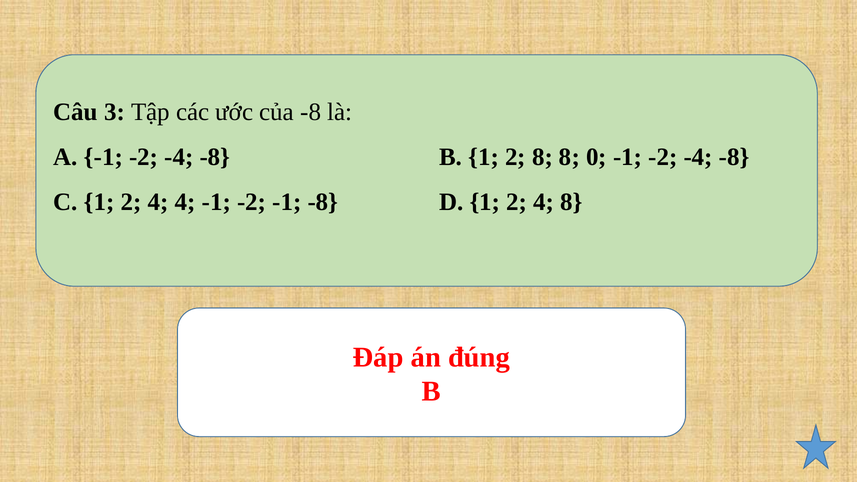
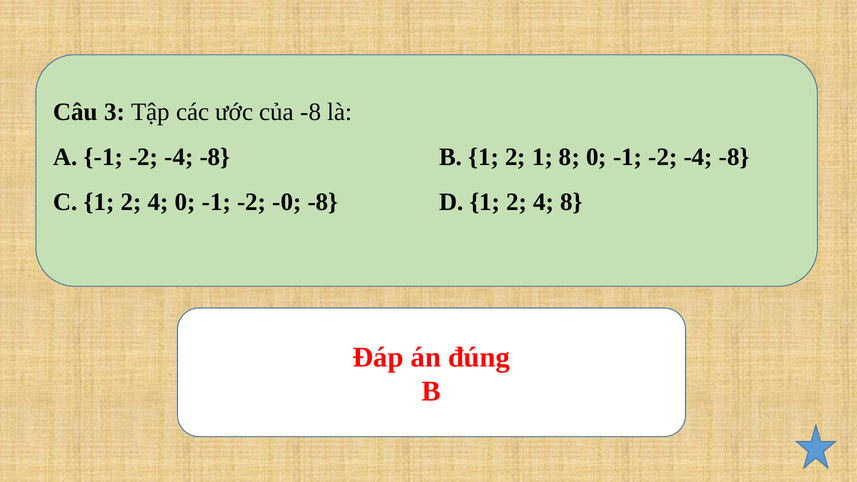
2 8: 8 -> 1 (542, 157)
4 4: 4 -> 0 (185, 202)
-2 -1: -1 -> -0 (287, 202)
